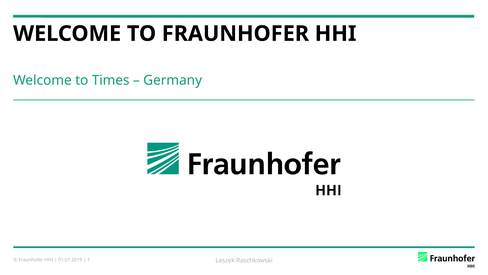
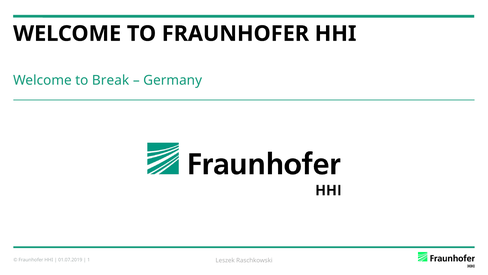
Times: Times -> Break (111, 80)
